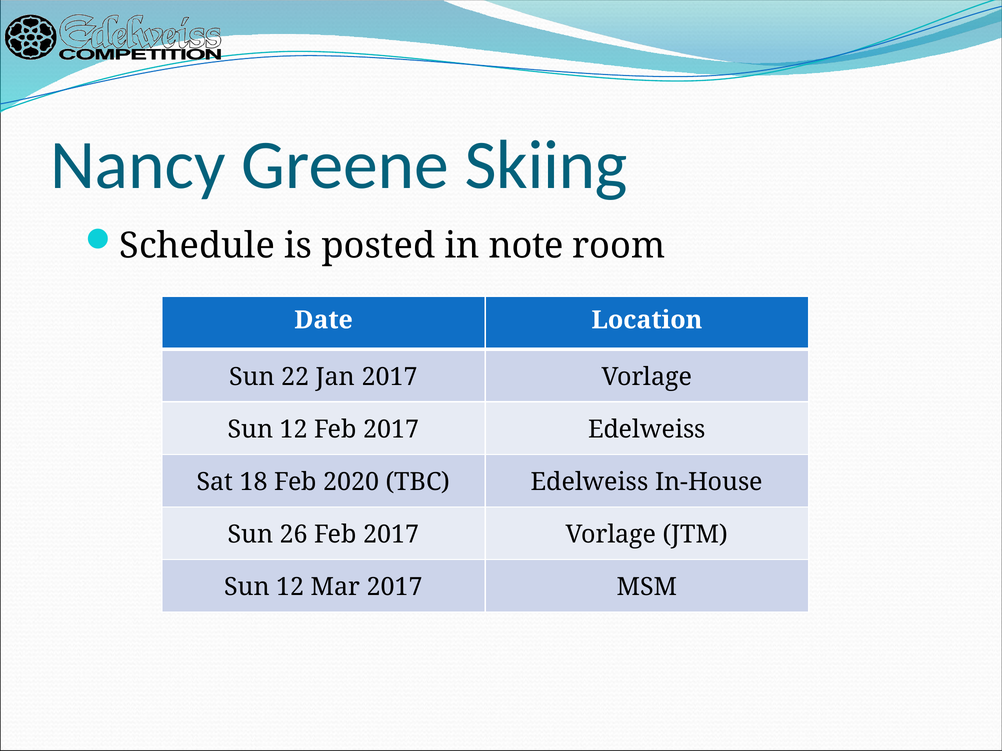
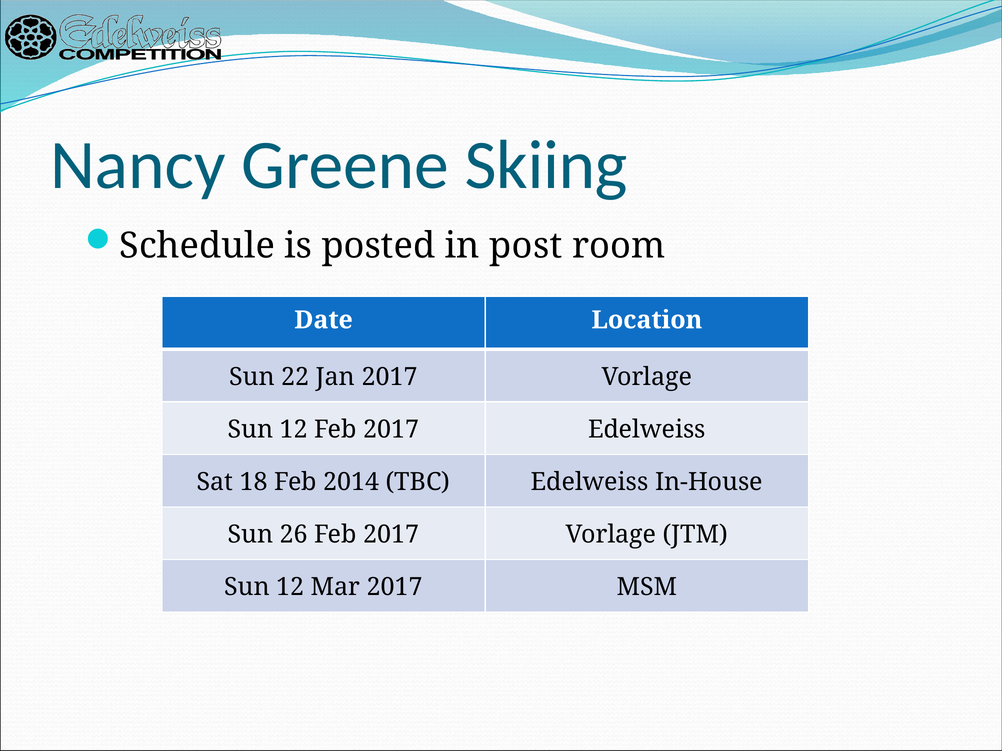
note: note -> post (526, 246)
2020: 2020 -> 2014 (351, 482)
